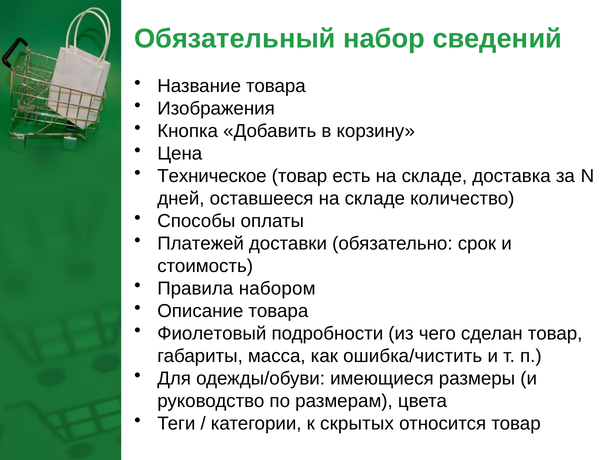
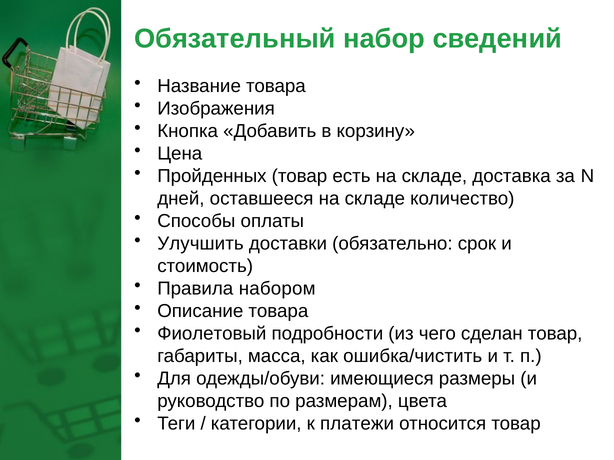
Техническое: Техническое -> Пройденных (212, 176)
Платежей: Платежей -> Улучшить (201, 244)
скрытых: скрытых -> платежи (357, 424)
